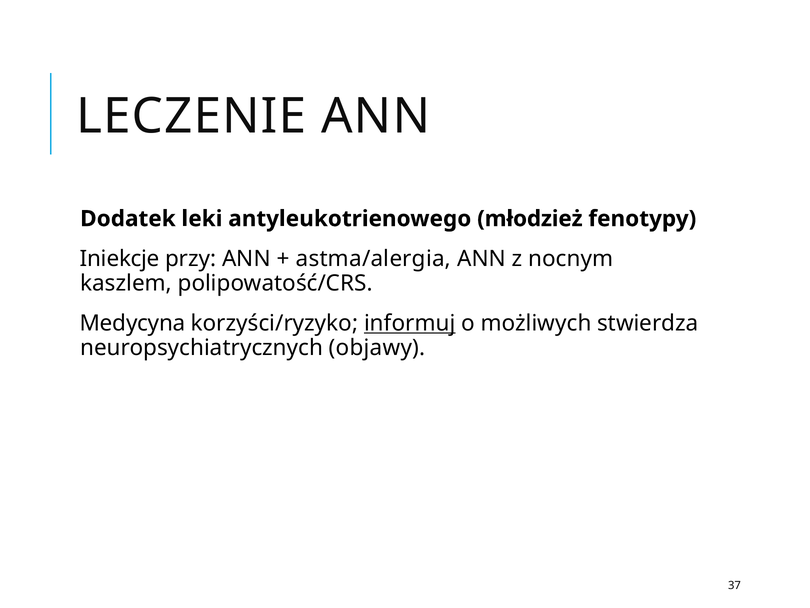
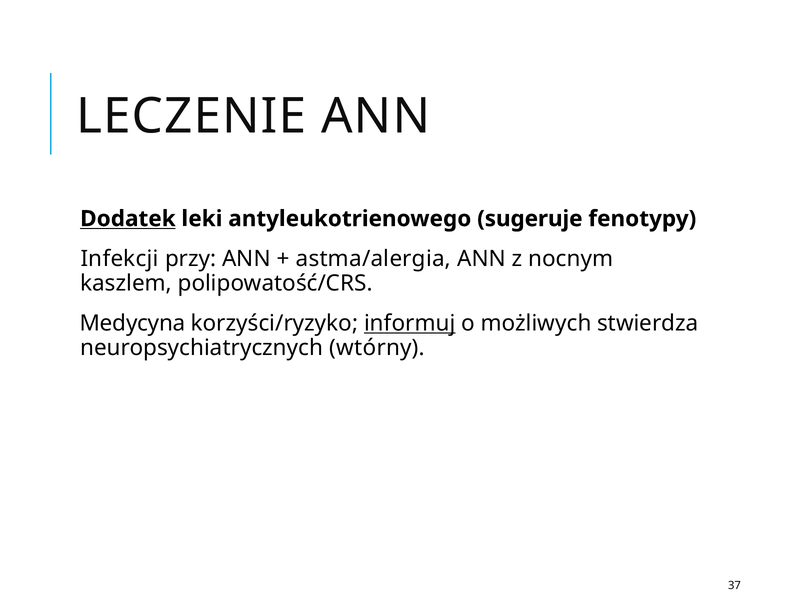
Dodatek underline: none -> present (128, 219)
młodzież: młodzież -> sugeruje (530, 219)
Iniekcje: Iniekcje -> Infekcji (120, 259)
objawy: objawy -> wtórny (377, 347)
